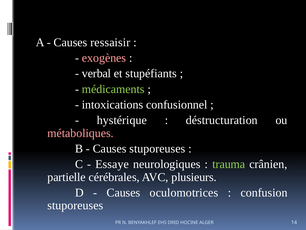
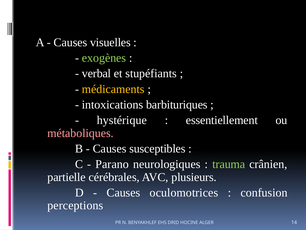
ressaisir: ressaisir -> visuelles (110, 42)
exogènes colour: pink -> light green (104, 58)
médicaments colour: light green -> yellow (113, 89)
confusionnel: confusionnel -> barbituriques (177, 104)
déstructuration: déstructuration -> essentiellement (222, 120)
Causes stuporeuses: stuporeuses -> susceptibles (157, 148)
Essaye: Essaye -> Parano (112, 164)
stuporeuses: stuporeuses -> perceptions (75, 205)
